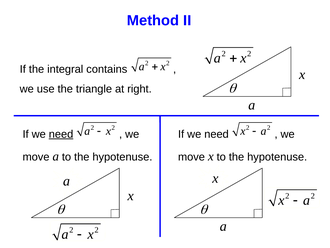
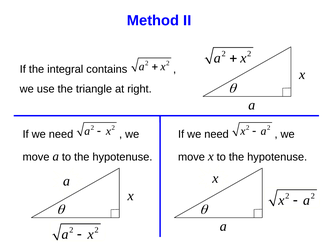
need underline: present -> none (61, 134)
